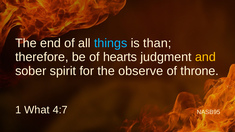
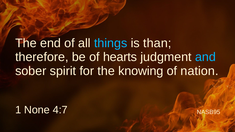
and colour: yellow -> light blue (205, 57)
observe: observe -> knowing (141, 71)
throne: throne -> nation (199, 71)
What: What -> None (37, 110)
